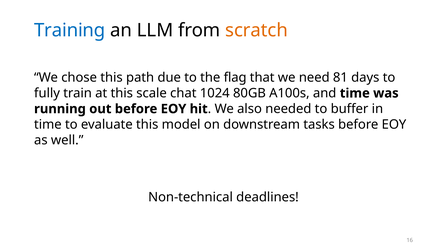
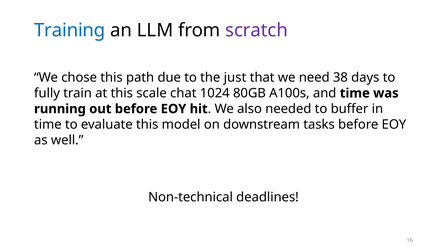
scratch colour: orange -> purple (257, 30)
flag: flag -> just (235, 77)
81: 81 -> 38 (340, 77)
